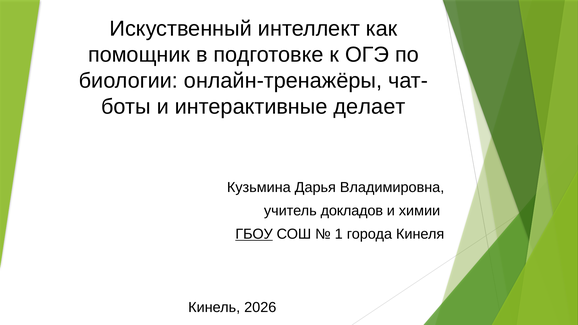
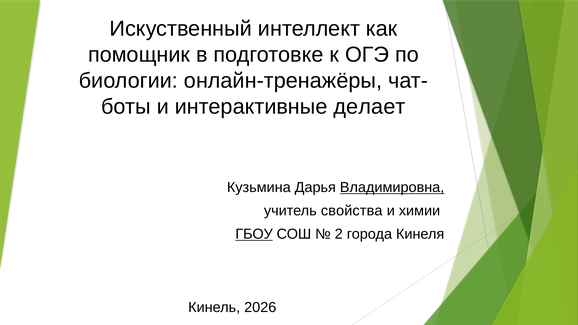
Владимировна underline: none -> present (392, 187)
докладов: докладов -> свойства (352, 211)
1: 1 -> 2 (339, 234)
